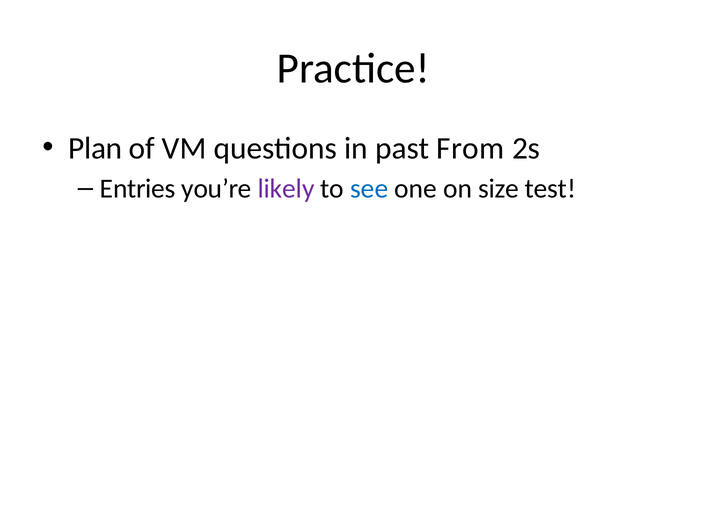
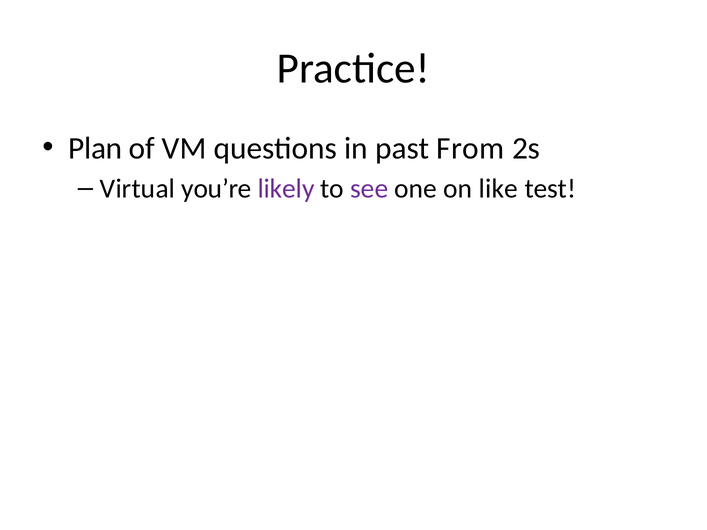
Entries: Entries -> Virtual (138, 189)
see colour: blue -> purple (369, 189)
size: size -> like (498, 189)
